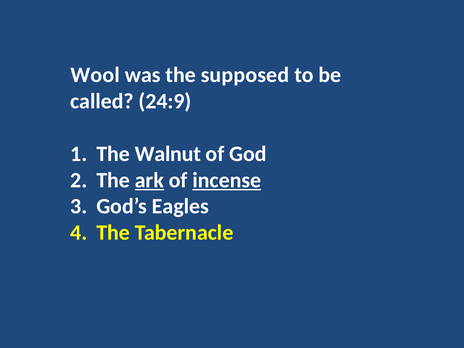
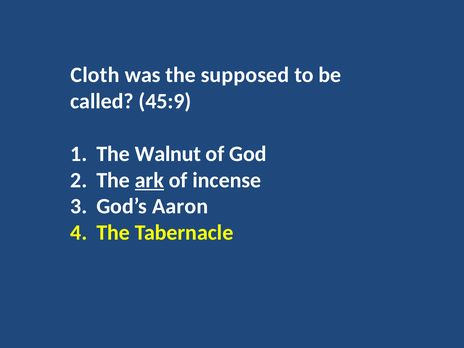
Wool: Wool -> Cloth (95, 75)
24:9: 24:9 -> 45:9 (165, 101)
incense underline: present -> none (227, 180)
Eagles: Eagles -> Aaron (180, 206)
